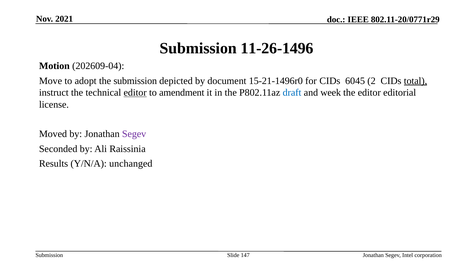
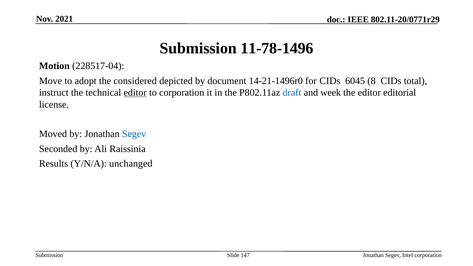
11-26-1496: 11-26-1496 -> 11-78-1496 (277, 48)
202609-04: 202609-04 -> 228517-04 (98, 66)
the submission: submission -> considered (135, 81)
15-21-1496r0: 15-21-1496r0 -> 14-21-1496r0 (276, 81)
2: 2 -> 8 (372, 81)
total underline: present -> none (416, 81)
to amendment: amendment -> corporation (182, 93)
Segev colour: purple -> blue (134, 134)
